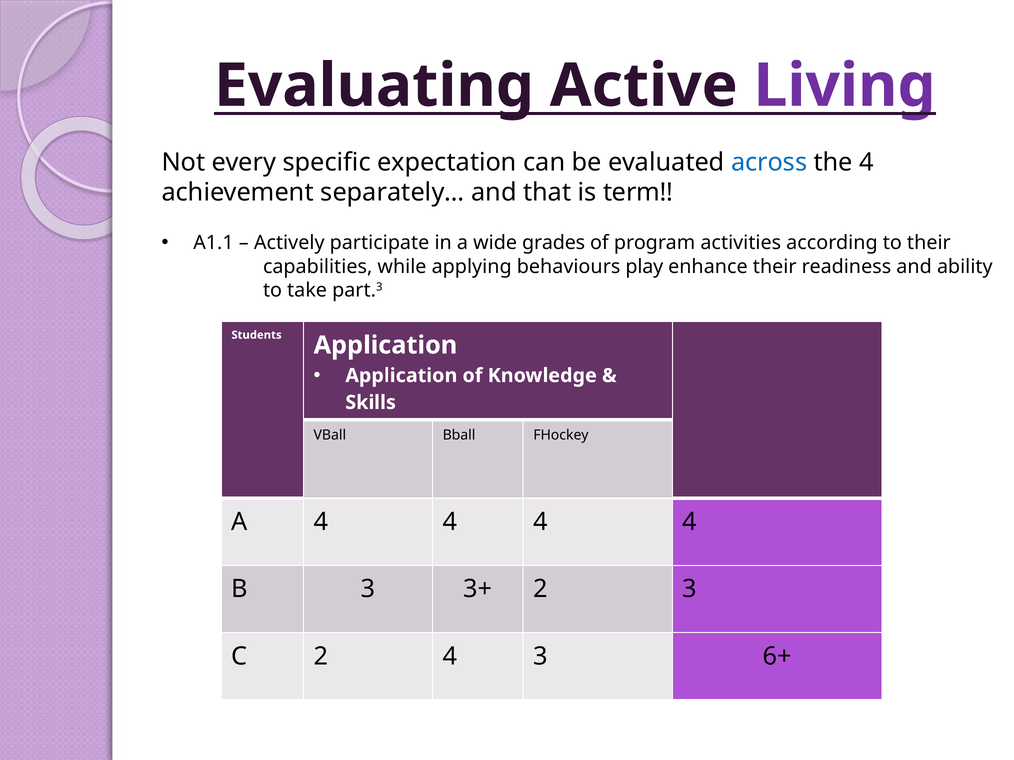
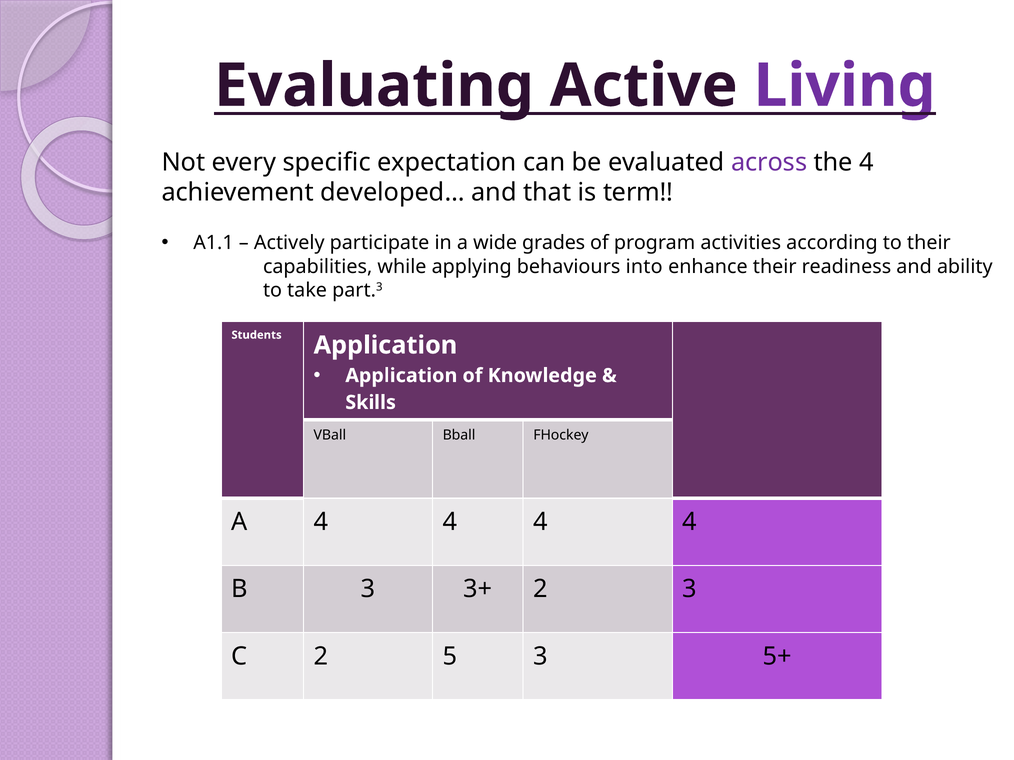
across colour: blue -> purple (769, 162)
separately…: separately… -> developed… (392, 193)
play: play -> into (644, 267)
2 4: 4 -> 5 (450, 657)
6+: 6+ -> 5+ (777, 657)
